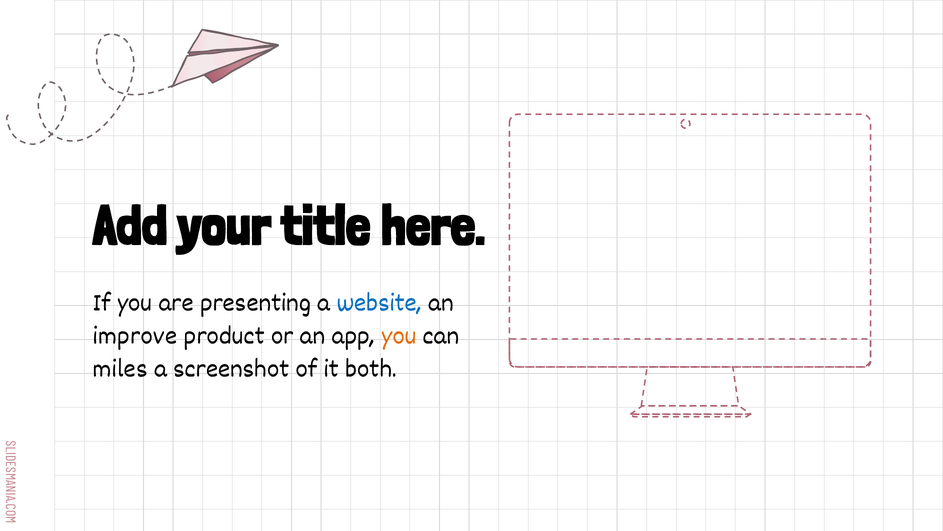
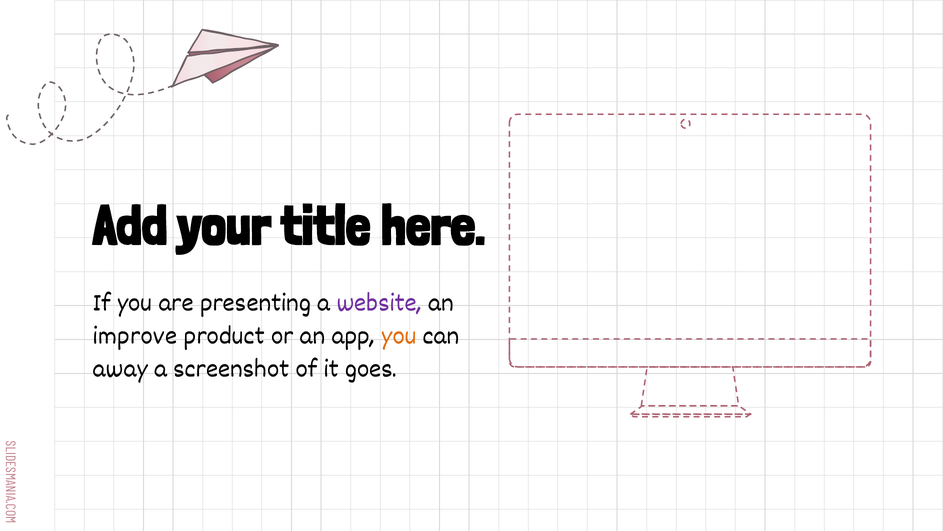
website colour: blue -> purple (379, 301)
miles: miles -> away (120, 367)
both: both -> goes (371, 367)
